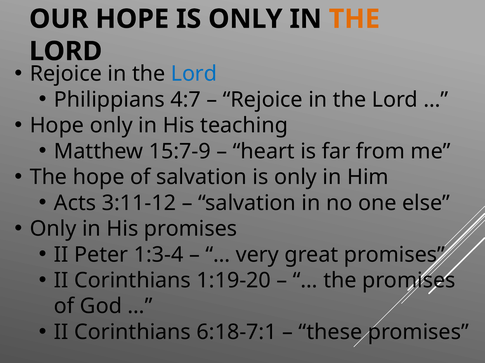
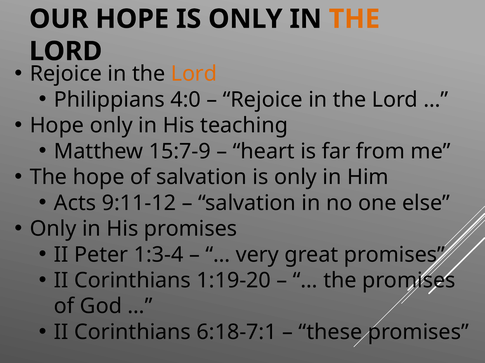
Lord colour: blue -> orange (194, 74)
4:7: 4:7 -> 4:0 (186, 100)
3:11-12: 3:11-12 -> 9:11-12 (139, 203)
